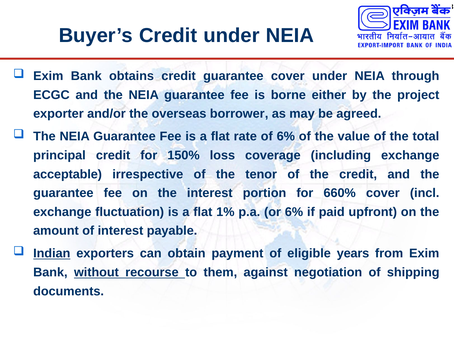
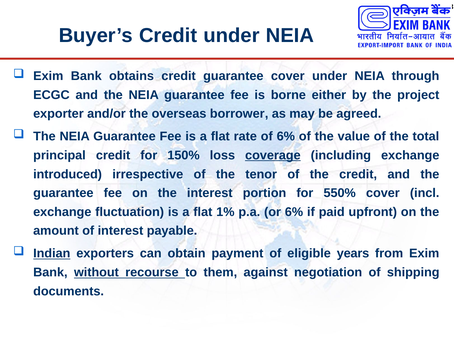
coverage underline: none -> present (273, 156)
acceptable: acceptable -> introduced (68, 174)
660%: 660% -> 550% (340, 193)
